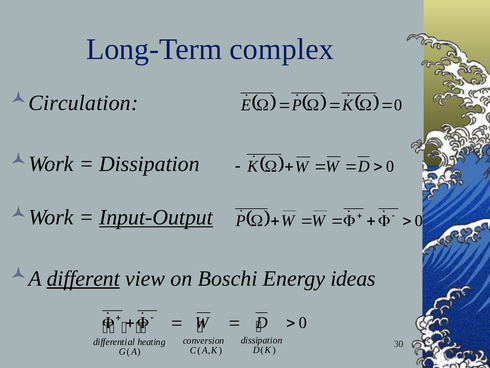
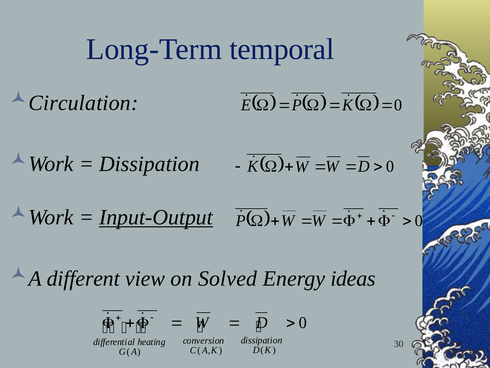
complex: complex -> temporal (282, 49)
different underline: present -> none (83, 278)
Boschi: Boschi -> Solved (228, 278)
